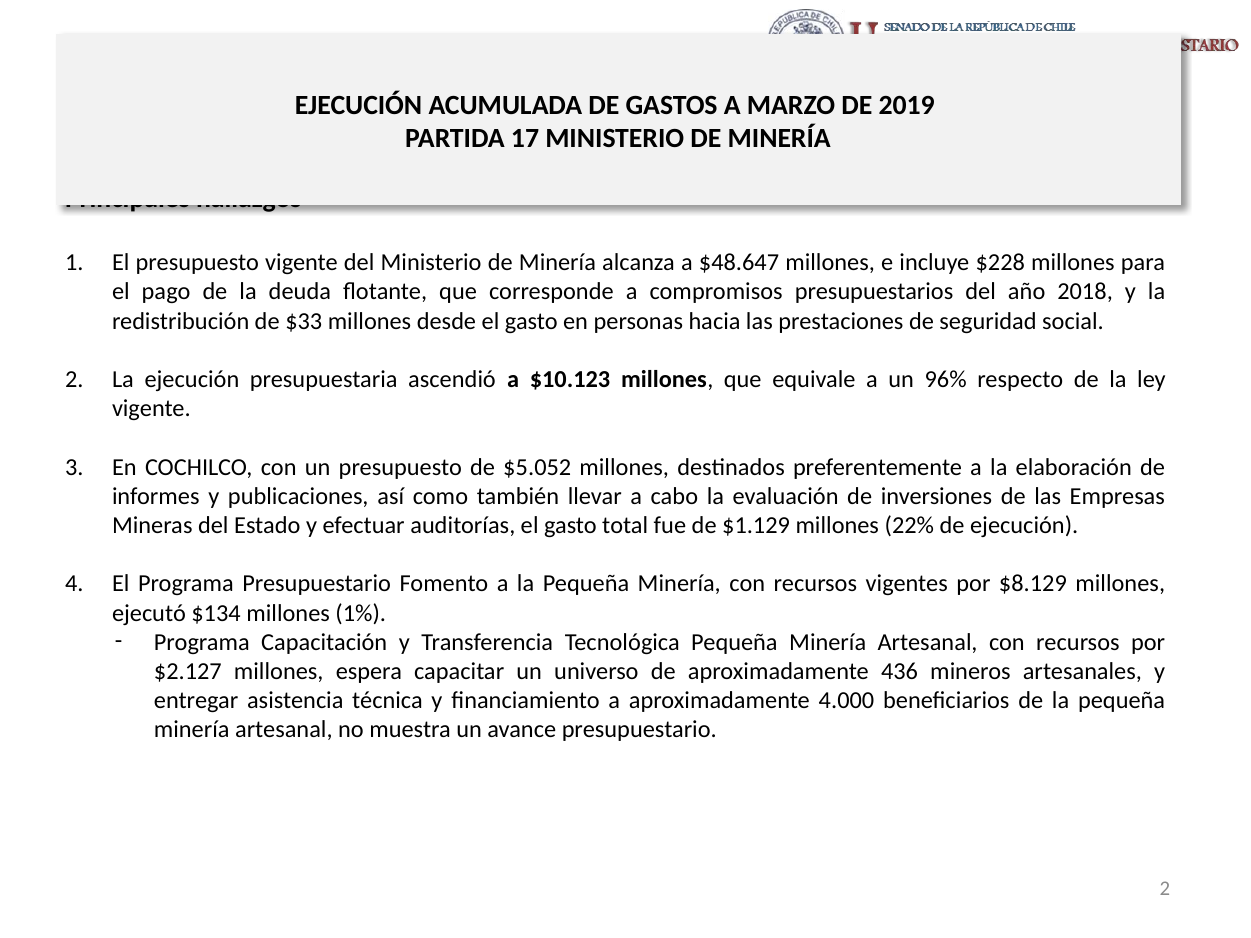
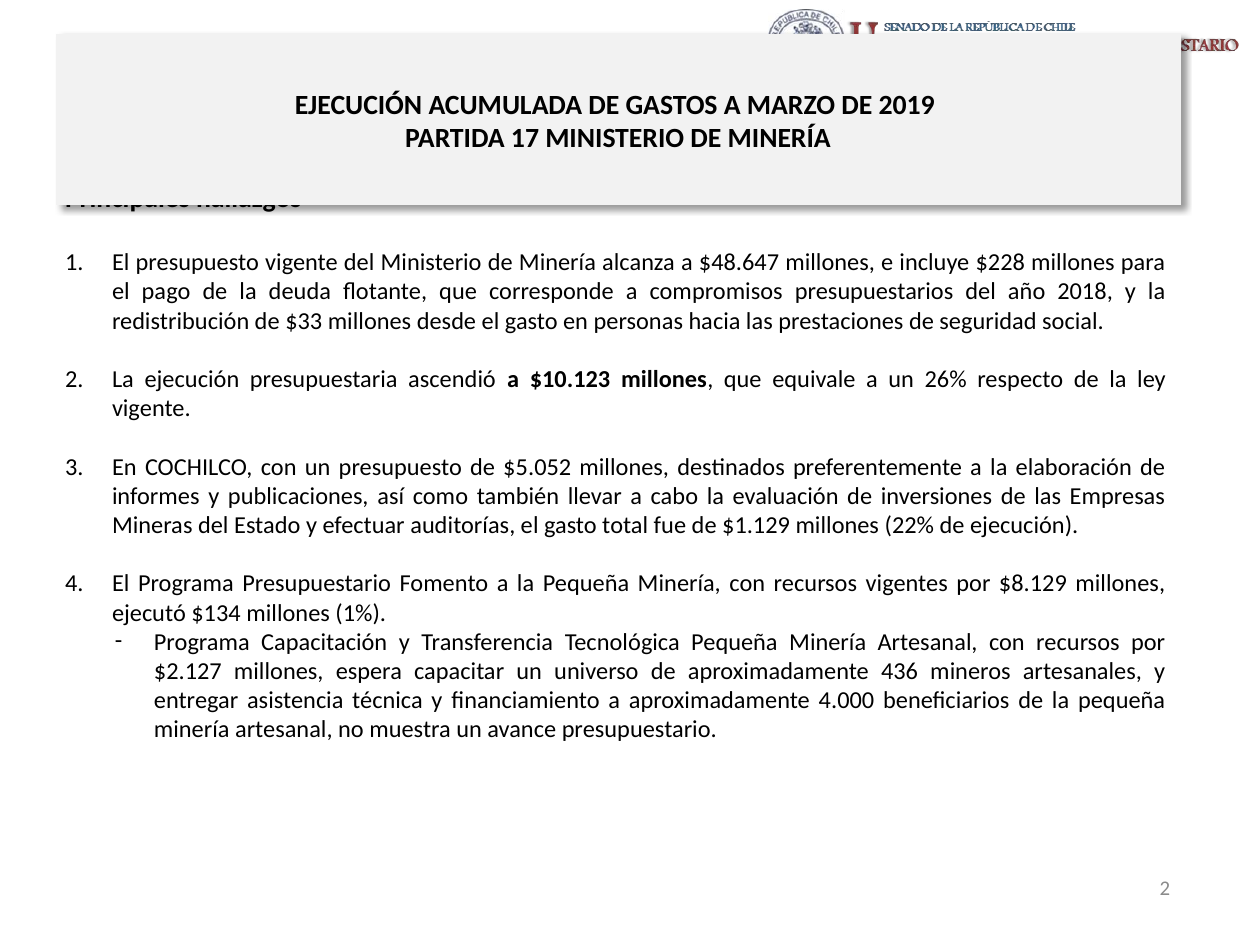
96%: 96% -> 26% (946, 379)
